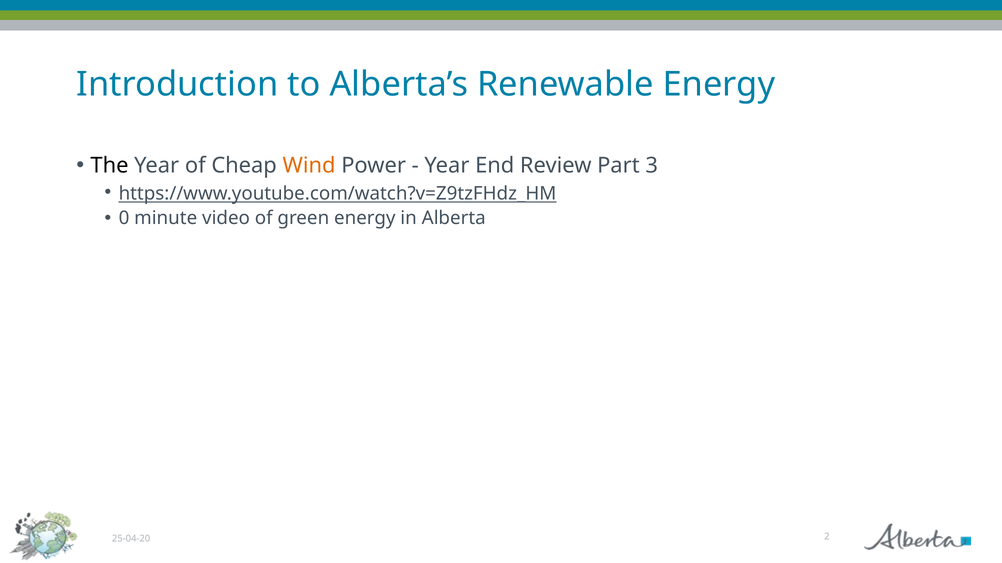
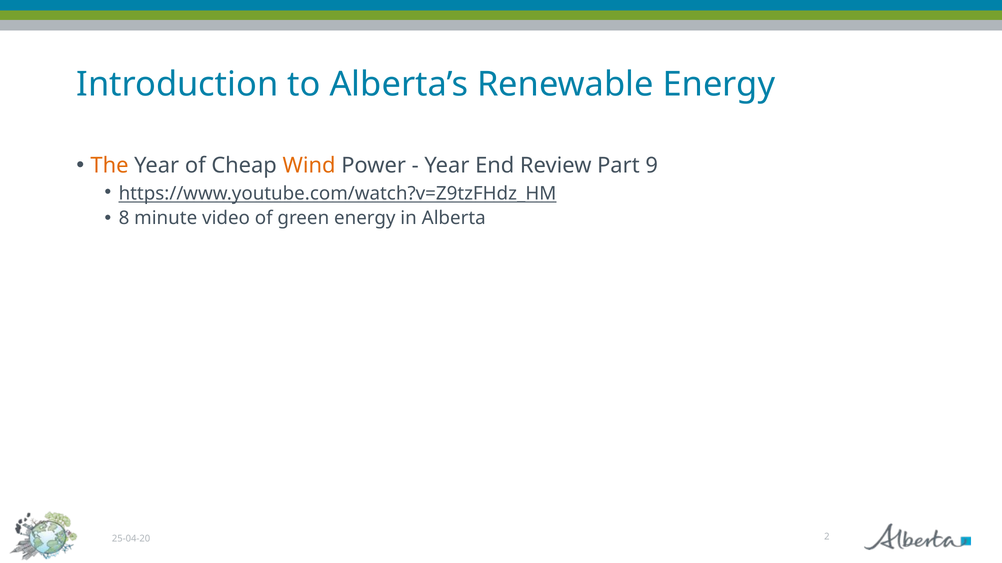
The colour: black -> orange (110, 165)
3: 3 -> 9 (652, 165)
0: 0 -> 8 (124, 218)
